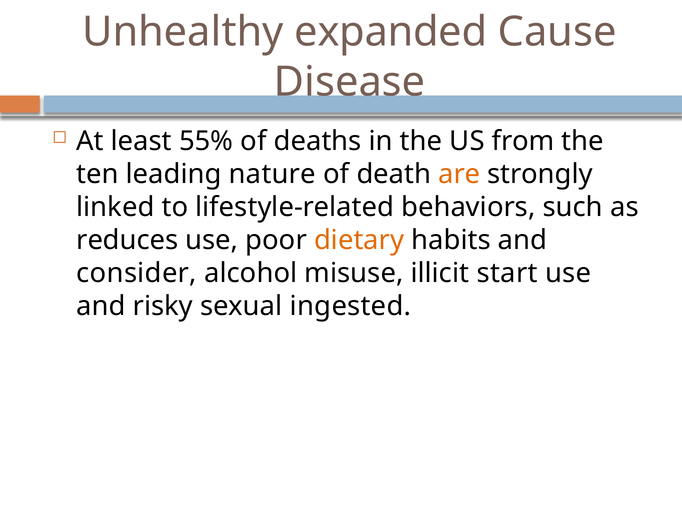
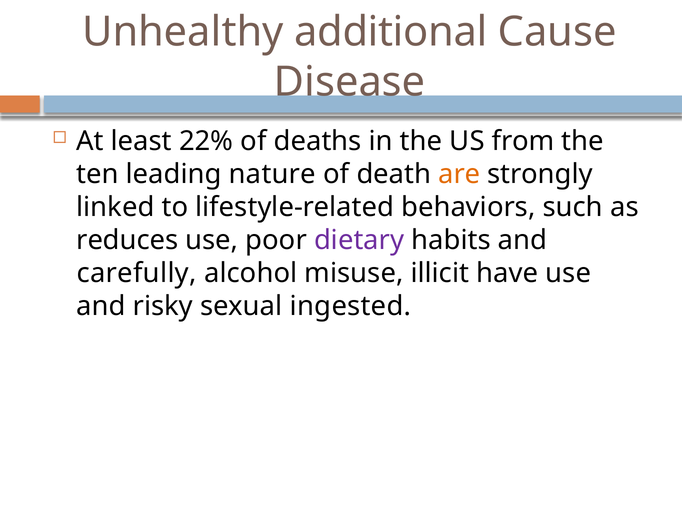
expanded: expanded -> additional (391, 32)
55%: 55% -> 22% (206, 141)
dietary colour: orange -> purple (359, 240)
consider: consider -> carefully (137, 273)
start: start -> have (507, 273)
